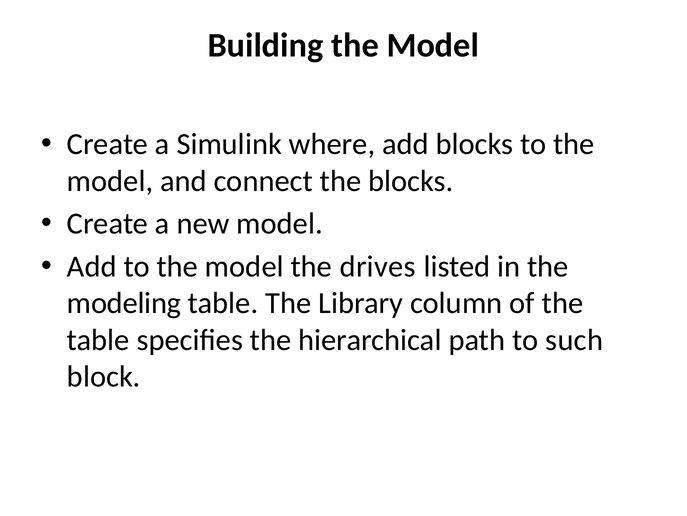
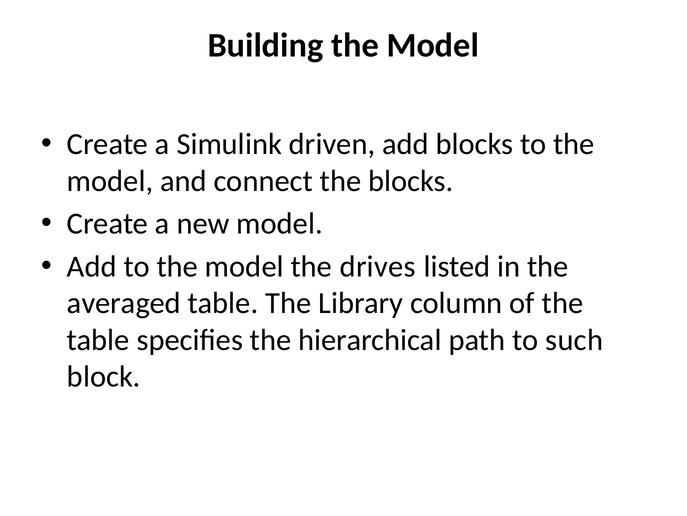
where: where -> driven (332, 144)
modeling: modeling -> averaged (124, 303)
